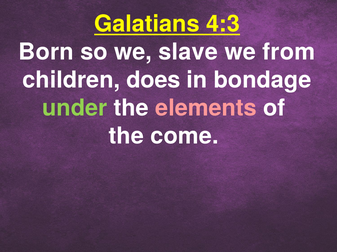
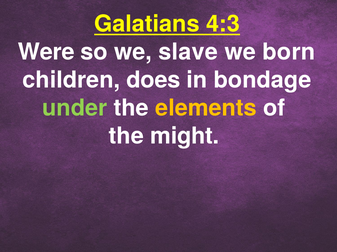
Born: Born -> Were (46, 52)
from: from -> born (289, 52)
elements colour: pink -> yellow (206, 108)
come: come -> might (185, 136)
